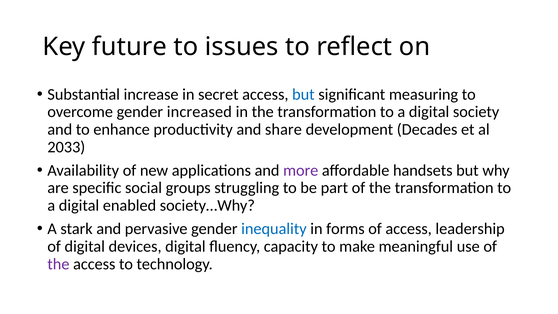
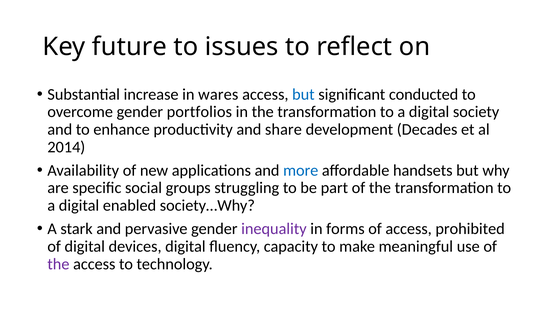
secret: secret -> wares (218, 94)
measuring: measuring -> conducted (424, 94)
increased: increased -> portfolios (199, 112)
2033: 2033 -> 2014 (66, 147)
more colour: purple -> blue (301, 170)
inequality colour: blue -> purple (274, 229)
leadership: leadership -> prohibited (470, 229)
